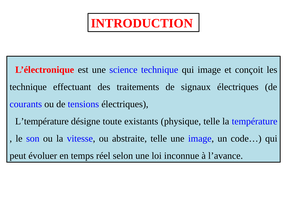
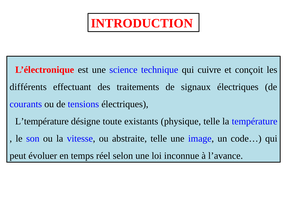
qui image: image -> cuivre (209, 70)
technique: technique -> différents (28, 87)
